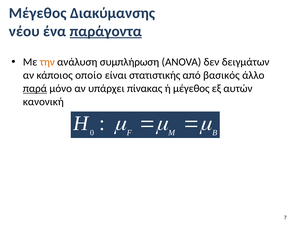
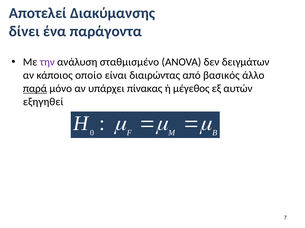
Μέγεθος: Μέγεθος -> Αποτελεί (38, 13)
νέου: νέου -> δίνει (24, 31)
παράγοντα underline: present -> none (106, 31)
την colour: orange -> purple (47, 62)
συμπλήρωση: συμπλήρωση -> σταθμισμένο (129, 62)
στατιστικής: στατιστικής -> διαιρώντας (155, 76)
κανονική: κανονική -> εξηγηθεί (43, 102)
